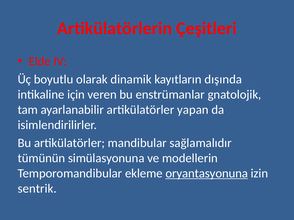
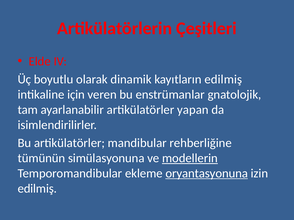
kayıtların dışında: dışında -> edilmiş (223, 80)
sağlamalıdır: sağlamalıdır -> rehberliğine (201, 143)
modellerin underline: none -> present (190, 158)
sentrik: sentrik -> edilmiş (37, 189)
